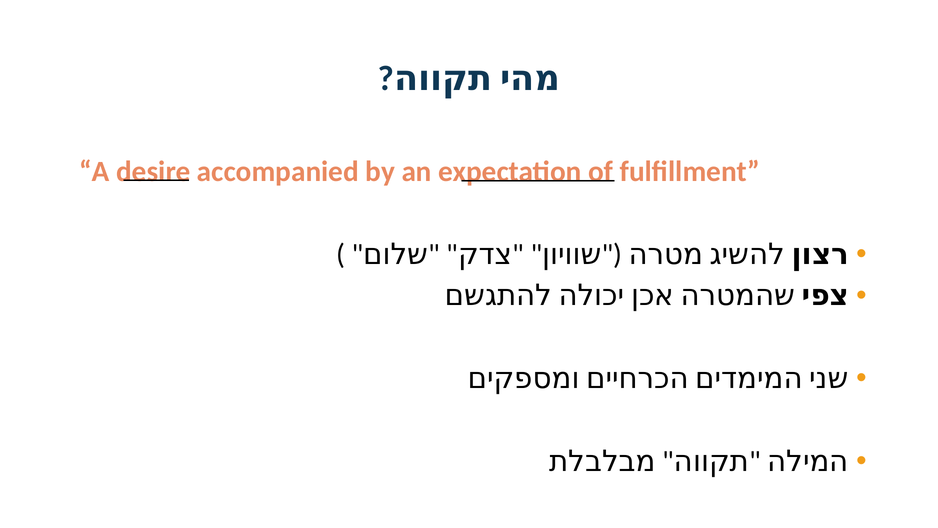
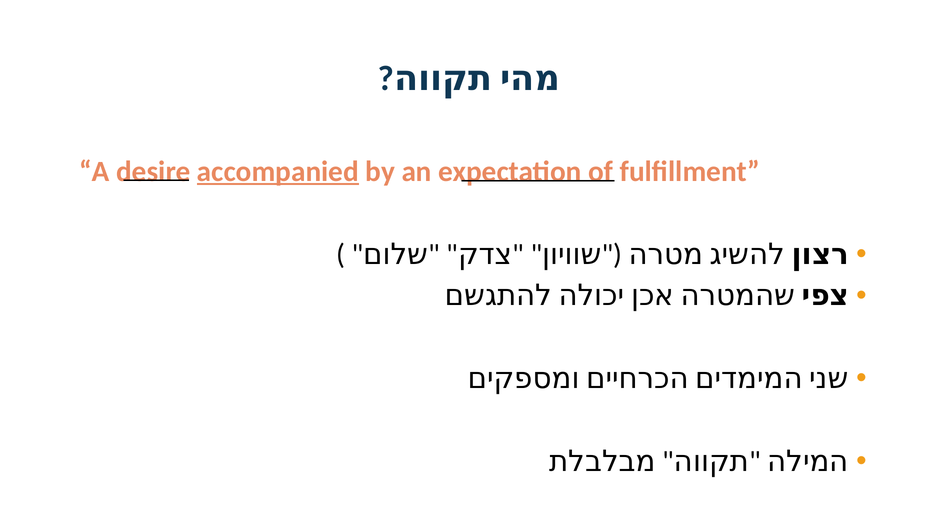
accompanied underline: none -> present (278, 171)
